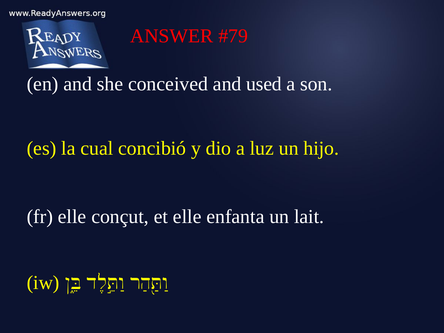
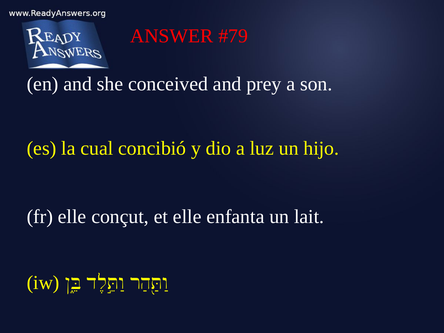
used: used -> prey (264, 84)
